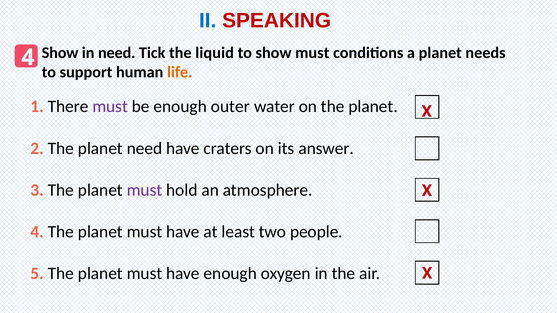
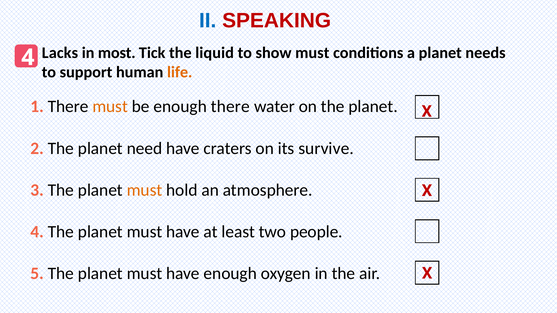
Show: Show -> Lacks (60, 53)
in need: need -> most (117, 53)
must colour: purple -> orange (110, 107)
enough outer: outer -> there (230, 107)
answer: answer -> survive (326, 148)
must colour: purple -> orange (145, 190)
